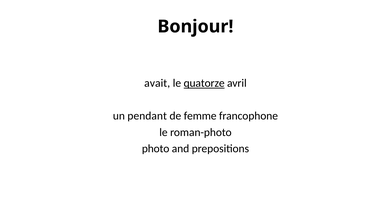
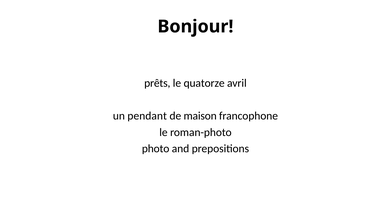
avait: avait -> prêts (157, 83)
quatorze underline: present -> none (204, 83)
femme: femme -> maison (200, 116)
